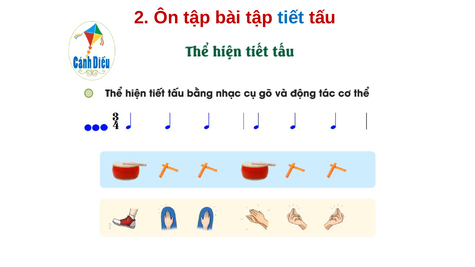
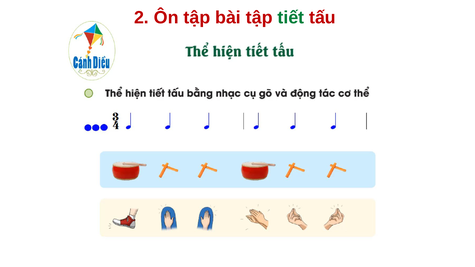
tiết colour: blue -> green (291, 18)
